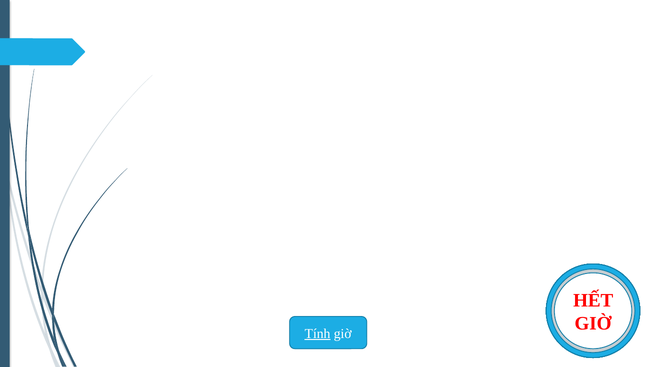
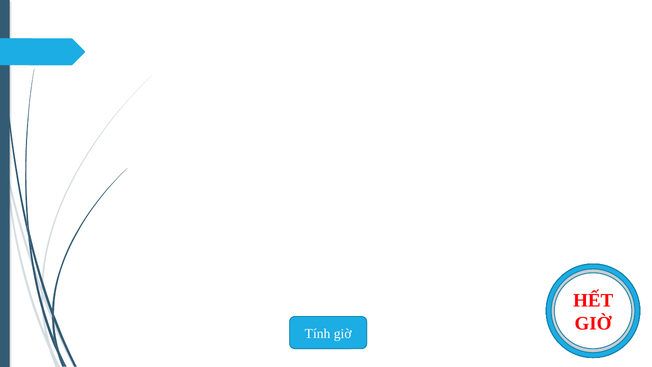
Tính underline: present -> none (318, 333)
